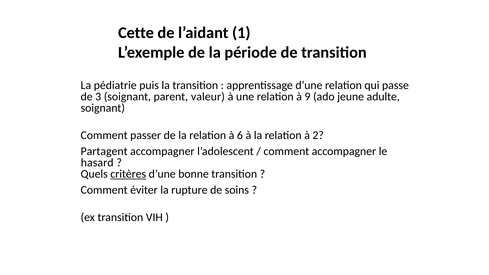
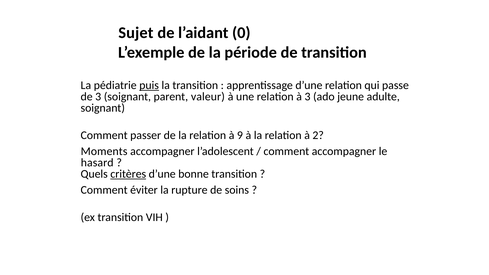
Cette: Cette -> Sujet (136, 33)
1: 1 -> 0 (241, 33)
puis underline: none -> present (149, 85)
à 9: 9 -> 3 (307, 97)
6: 6 -> 9 (240, 135)
Partagent: Partagent -> Moments (104, 151)
